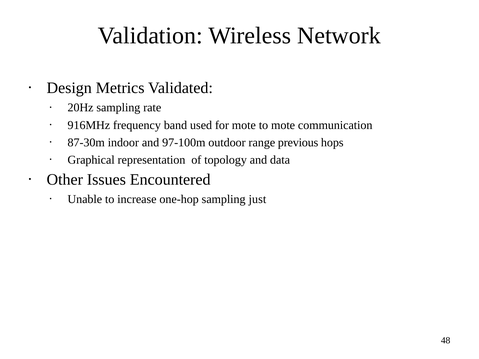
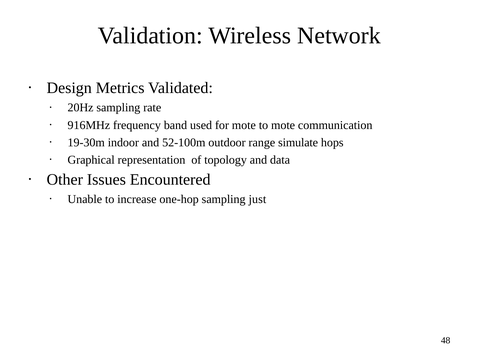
87-30m: 87-30m -> 19-30m (86, 143)
97-100m: 97-100m -> 52-100m (184, 143)
previous: previous -> simulate (298, 143)
